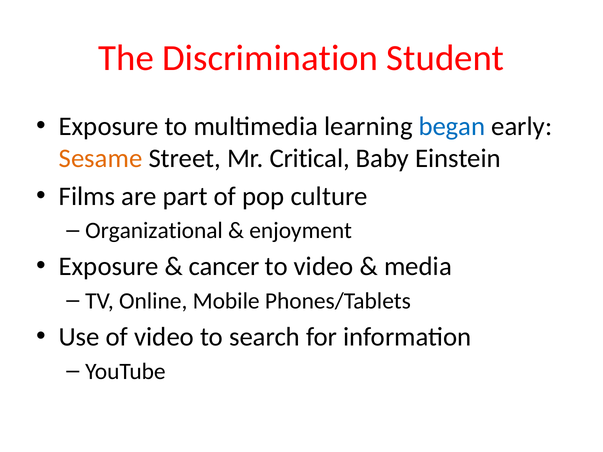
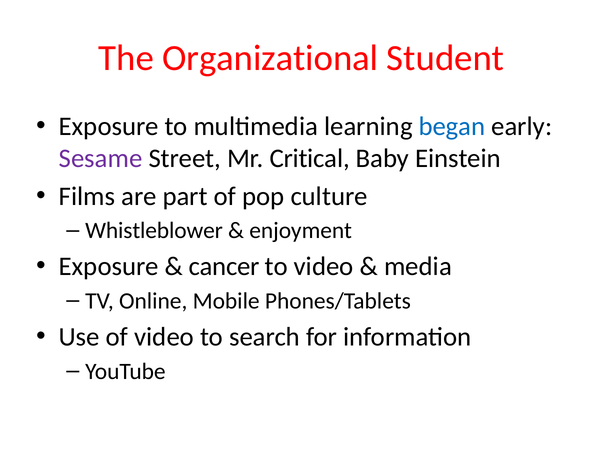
Discrimination: Discrimination -> Organizational (270, 58)
Sesame colour: orange -> purple (101, 159)
Organizational: Organizational -> Whistleblower (154, 231)
